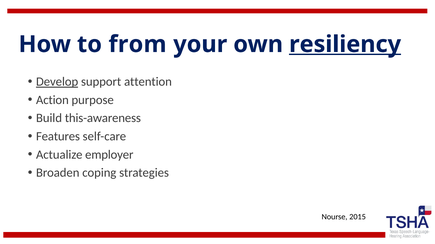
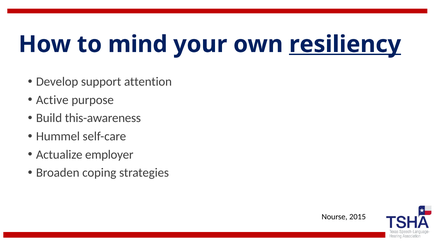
from: from -> mind (138, 44)
Develop underline: present -> none (57, 82)
Action: Action -> Active (52, 100)
Features: Features -> Hummel (58, 137)
